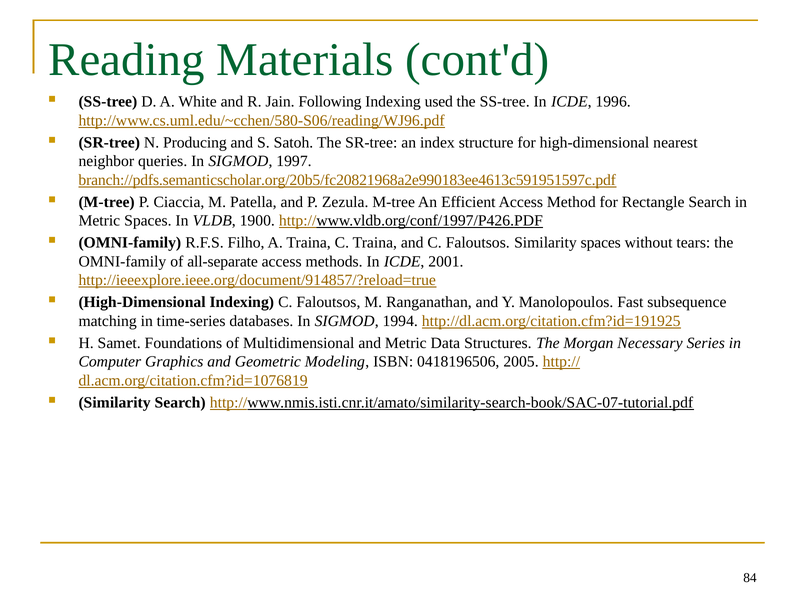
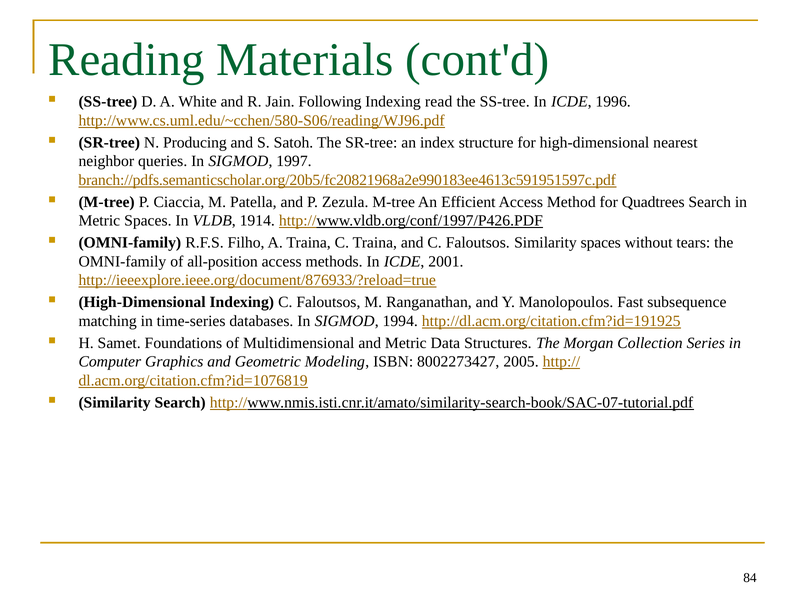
used: used -> read (439, 102)
Rectangle: Rectangle -> Quadtrees (653, 202)
1900: 1900 -> 1914 (257, 221)
all-separate: all-separate -> all-position (223, 262)
http://ieeexplore.ieee.org/document/914857/?reload=true: http://ieeexplore.ieee.org/document/914857/?reload=true -> http://ieeexplore.ieee.org/document/876933/?reload=true (257, 281)
Necessary: Necessary -> Collection (650, 343)
0418196506: 0418196506 -> 8002273427 (458, 362)
